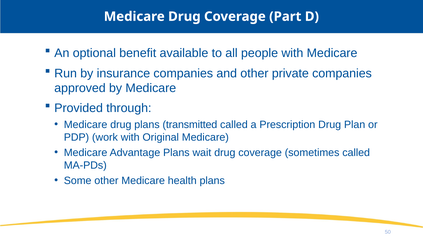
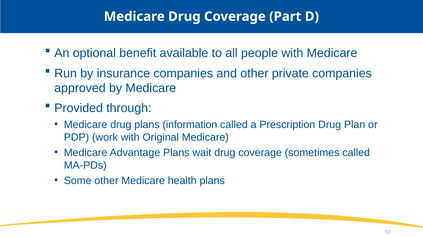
transmitted: transmitted -> information (190, 124)
